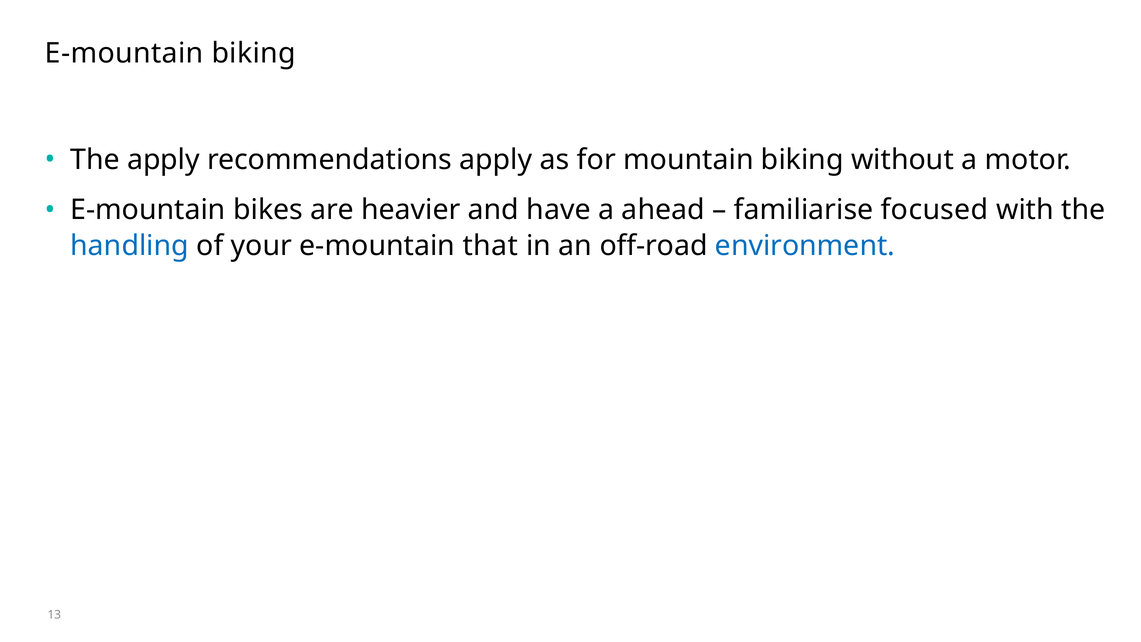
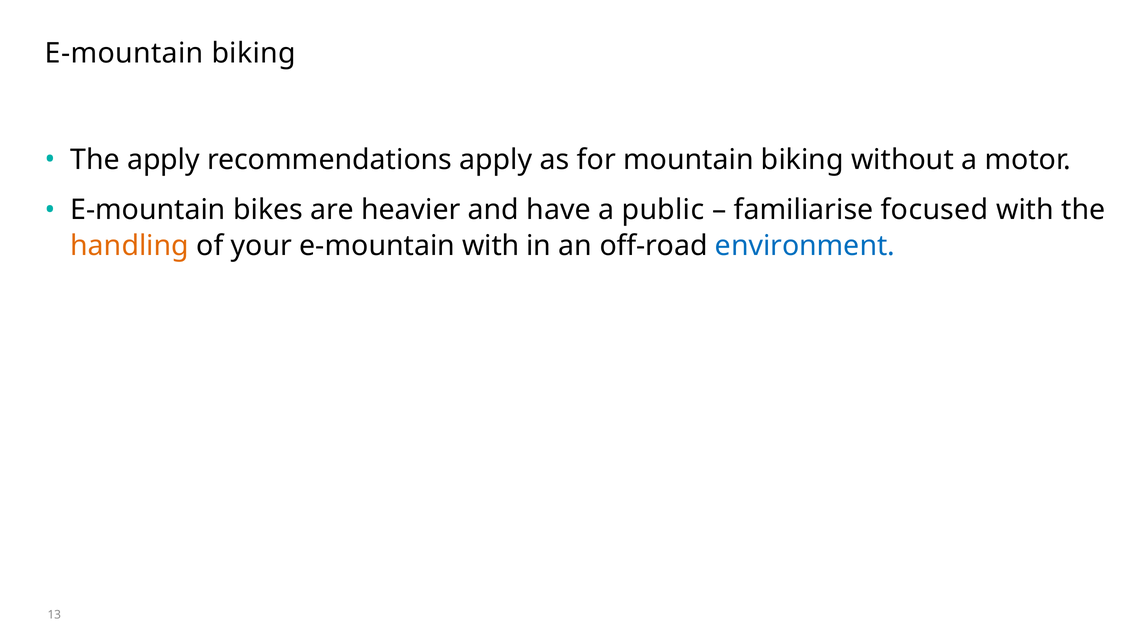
ahead: ahead -> public (663, 210)
handling colour: blue -> orange (130, 246)
e-mountain that: that -> with (491, 246)
